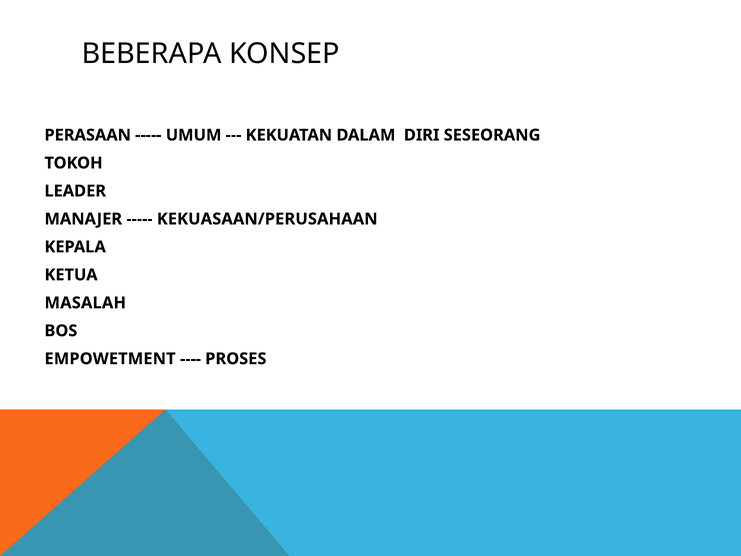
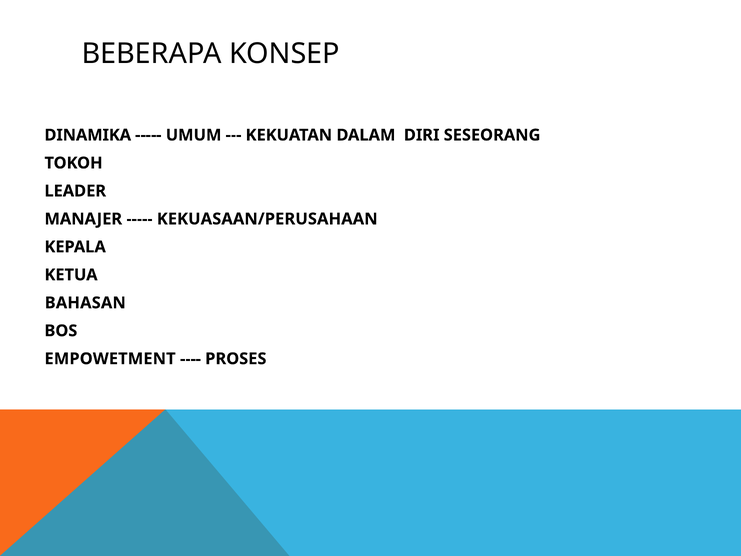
PERASAAN: PERASAAN -> DINAMIKA (88, 135)
MASALAH: MASALAH -> BAHASAN (85, 303)
